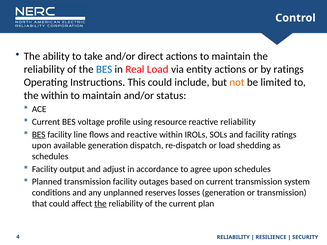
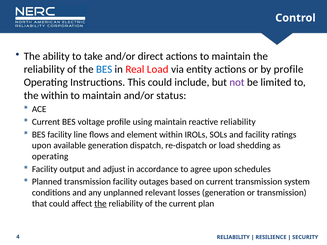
by ratings: ratings -> profile (289, 69)
not colour: orange -> purple (237, 82)
using resource: resource -> maintain (170, 122)
BES underline: present -> none (39, 135)
and reactive: reactive -> element (142, 135)
schedules: schedules -> operating (50, 156)
reserves: reserves -> relevant (161, 193)
